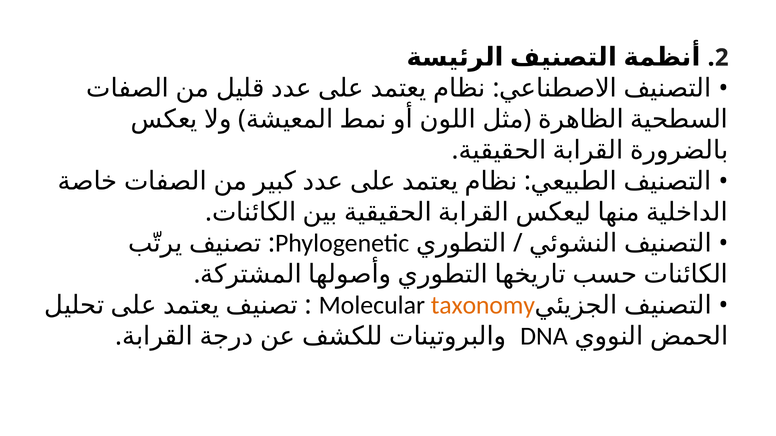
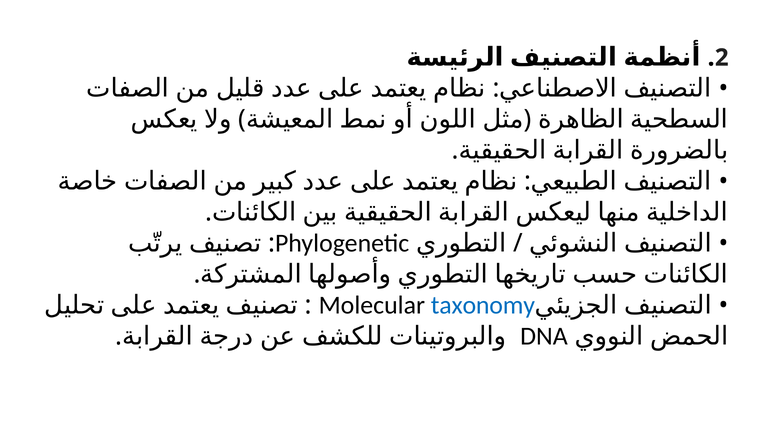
taxonomy colour: orange -> blue (483, 306)
